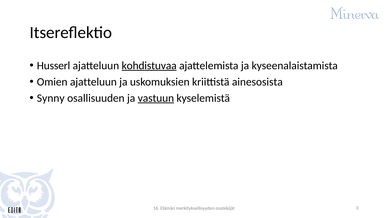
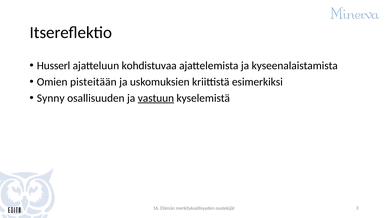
kohdistuvaa underline: present -> none (149, 66)
Omien ajatteluun: ajatteluun -> pisteitään (93, 82)
ainesosista: ainesosista -> esimerkiksi (257, 82)
